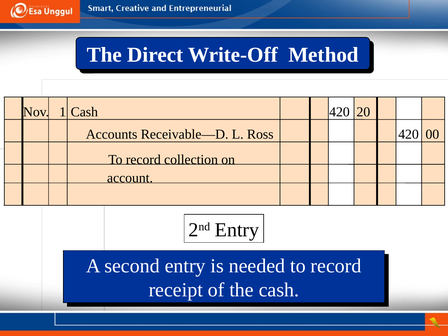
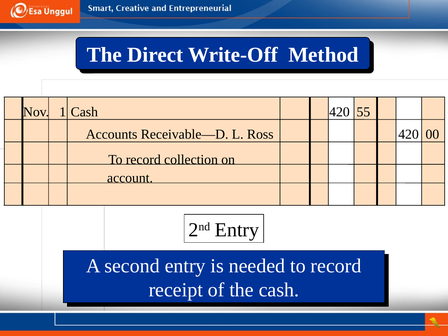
20: 20 -> 55 (363, 112)
